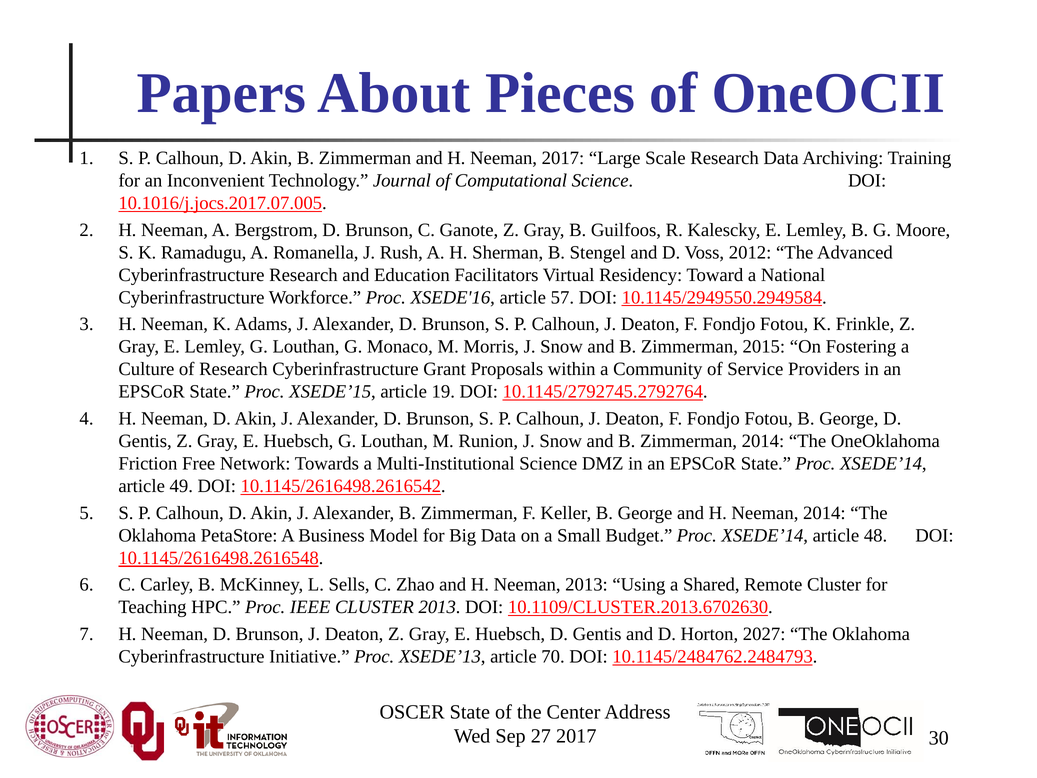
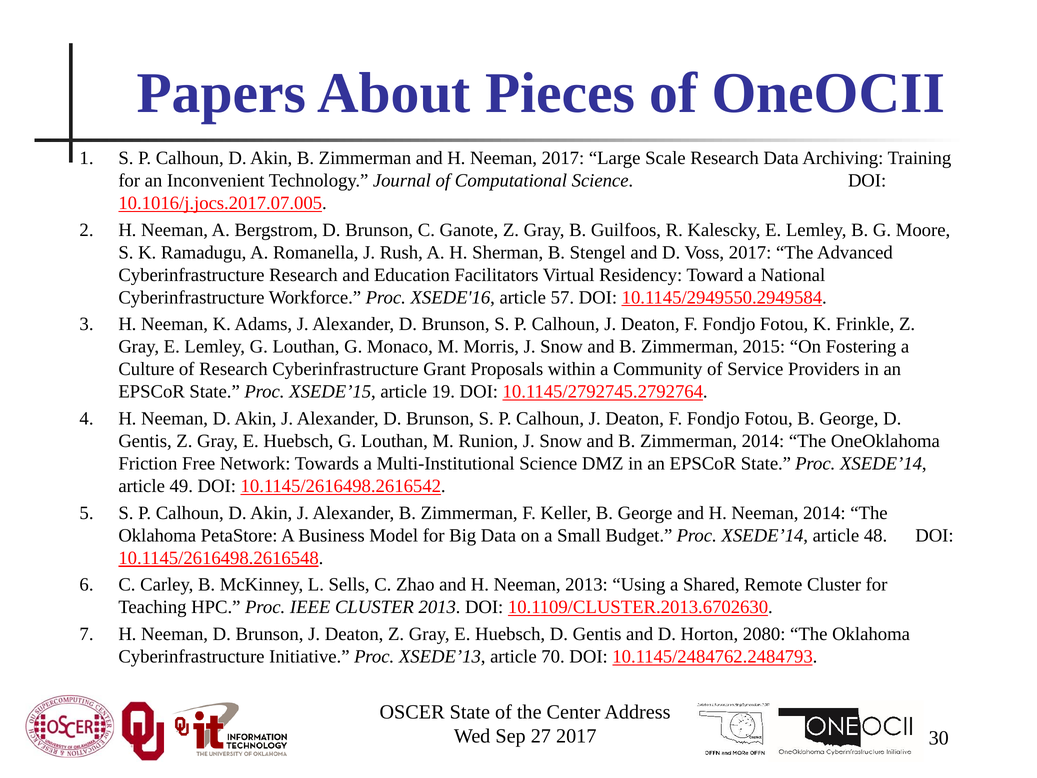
Voss 2012: 2012 -> 2017 (750, 252)
2027: 2027 -> 2080 (764, 634)
